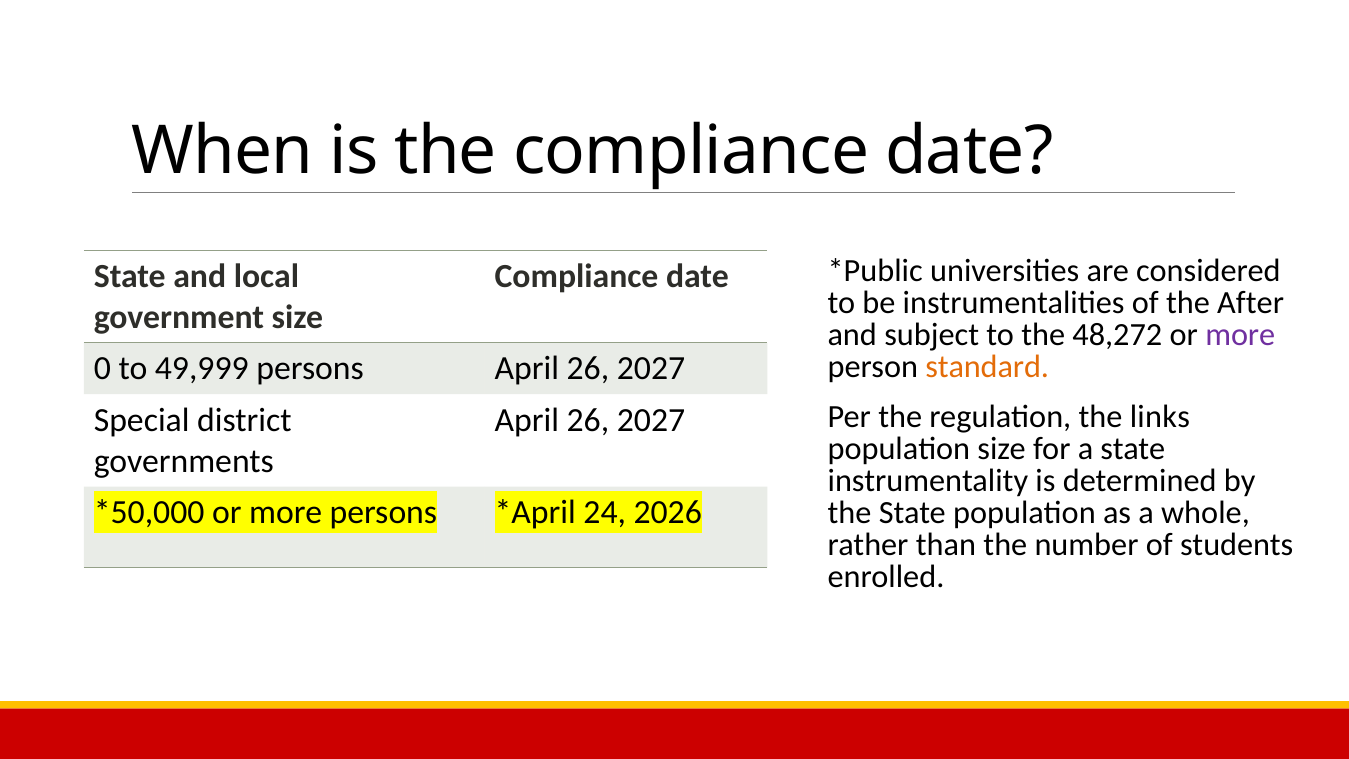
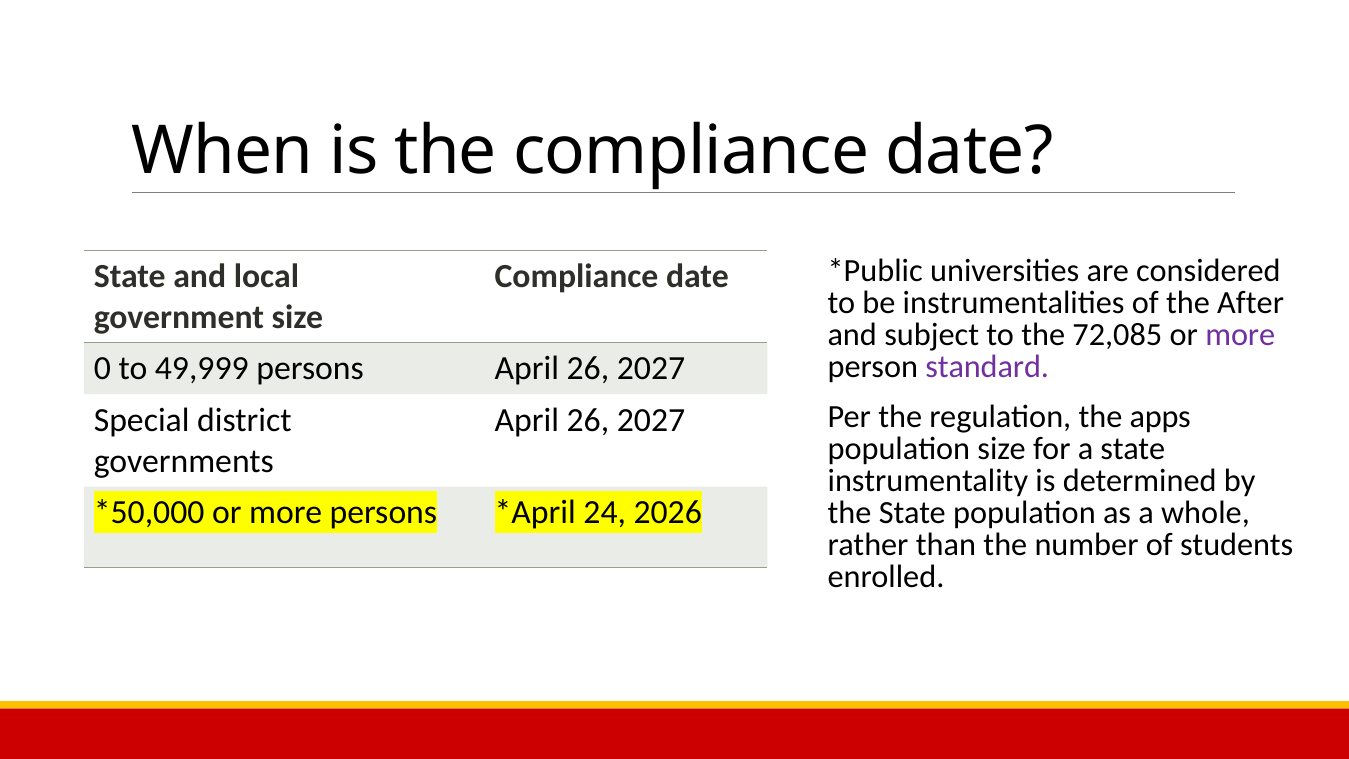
48,272: 48,272 -> 72,085 (1117, 335)
standard colour: orange -> purple (987, 367)
links: links -> apps (1160, 416)
